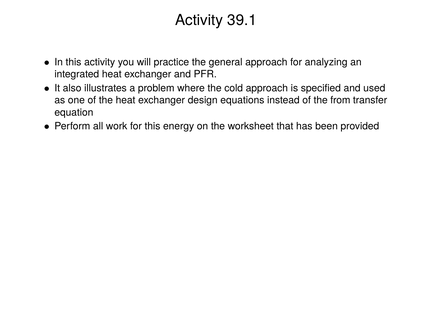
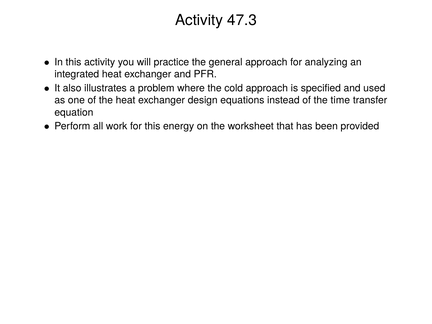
39.1: 39.1 -> 47.3 (242, 20)
from: from -> time (340, 100)
